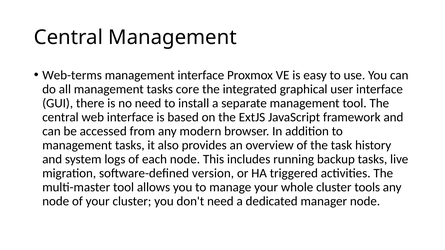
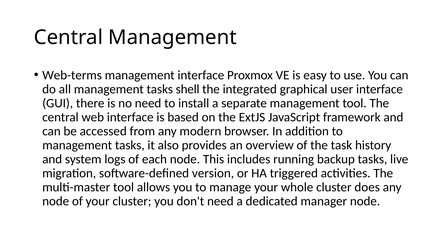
core: core -> shell (188, 89)
tools: tools -> does (367, 187)
